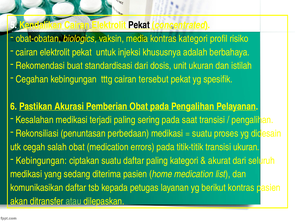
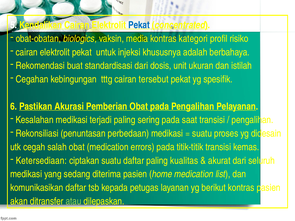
Pekat colour: black -> blue (139, 25)
transisi ukuran: ukuran -> kemas (246, 147)
Kebingungan: Kebingungan -> Ketersediaan (41, 161)
paling kategori: kategori -> kualitas (184, 161)
